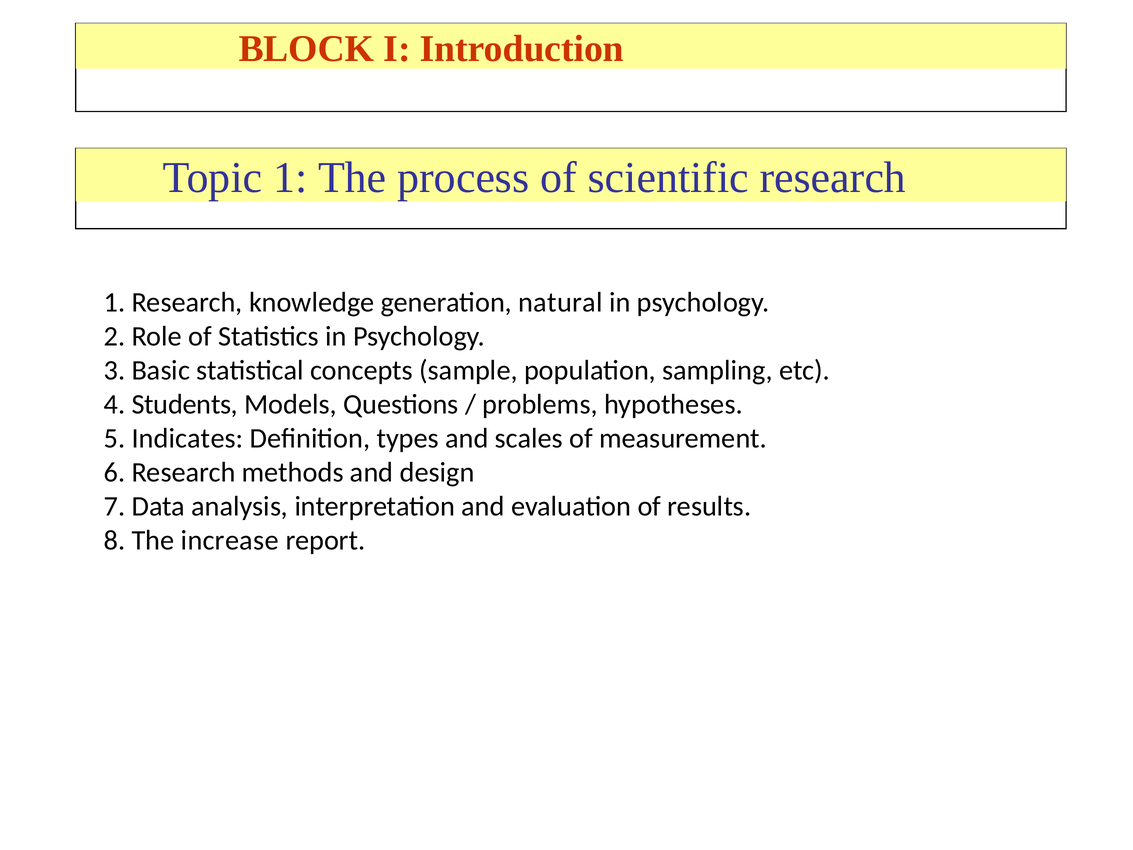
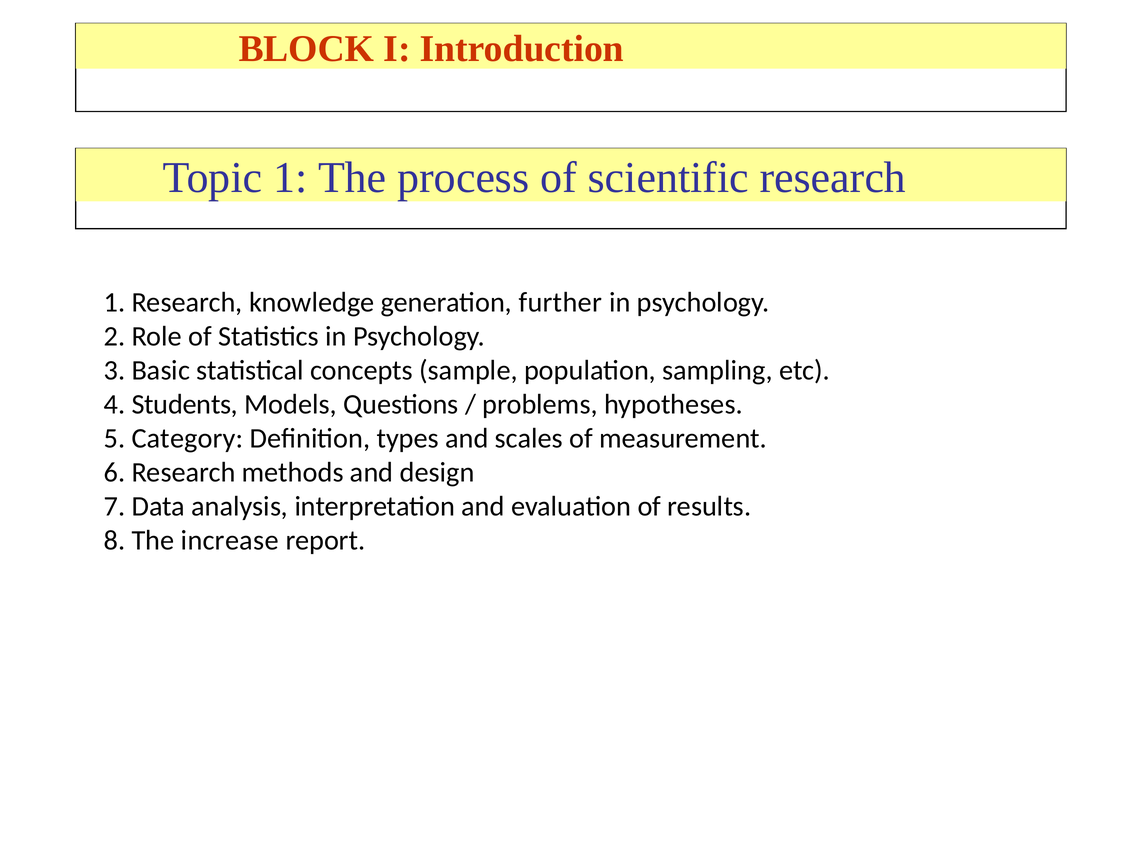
natural: natural -> further (560, 302)
Indicates: Indicates -> Category (187, 438)
